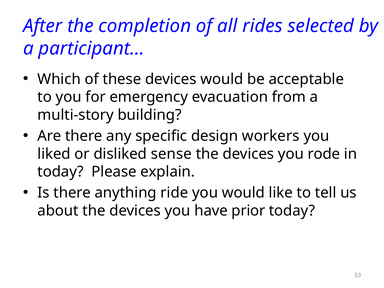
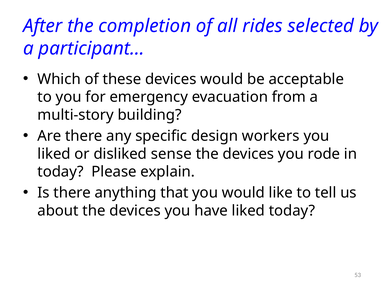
ride: ride -> that (174, 193)
have prior: prior -> liked (248, 211)
